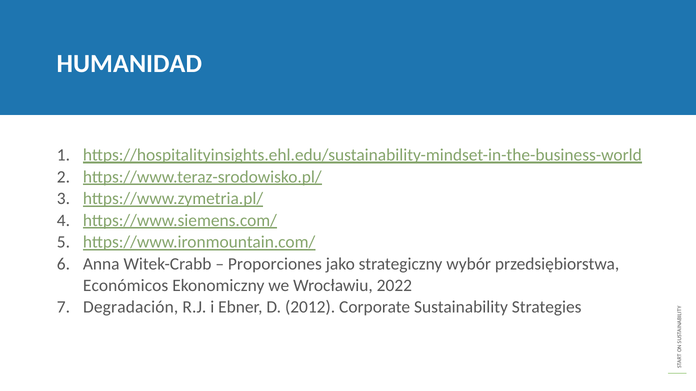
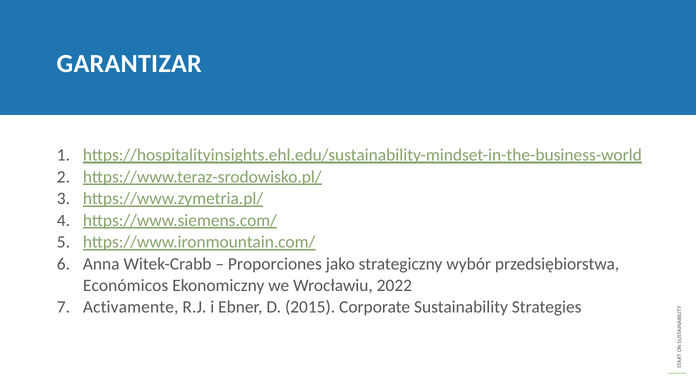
HUMANIDAD: HUMANIDAD -> GARANTIZAR (129, 64)
Degradación: Degradación -> Activamente (131, 307)
2012: 2012 -> 2015 (310, 307)
